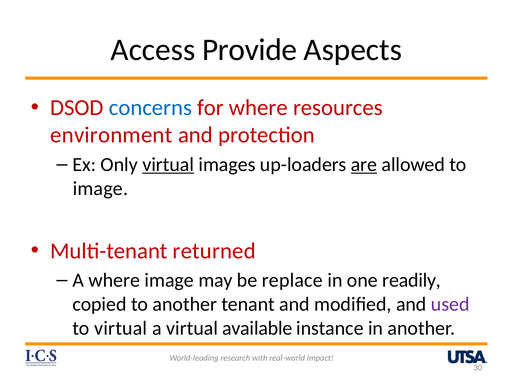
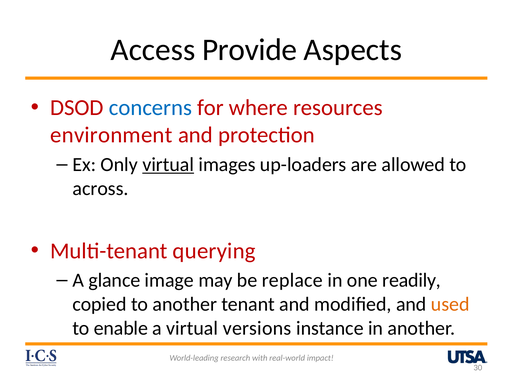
are underline: present -> none (364, 164)
image: image -> across (100, 188)
returned: returned -> querying (214, 251)
A where: where -> glance (114, 280)
used colour: purple -> orange (450, 304)
to virtual: virtual -> enable (121, 328)
available: available -> versions (257, 328)
